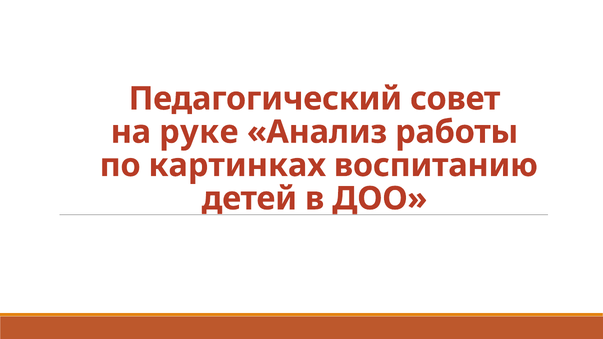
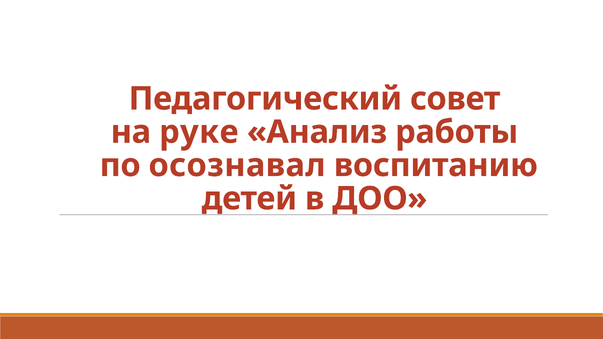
картинках: картинках -> осознавал (237, 165)
